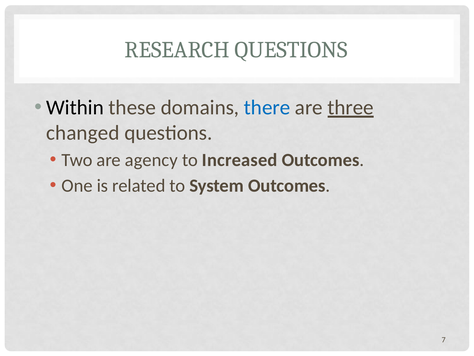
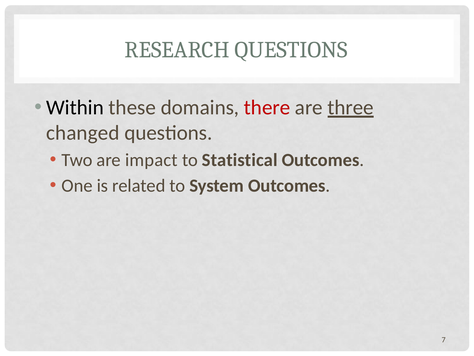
there colour: blue -> red (267, 107)
agency: agency -> impact (151, 160)
Increased: Increased -> Statistical (240, 160)
